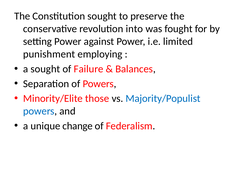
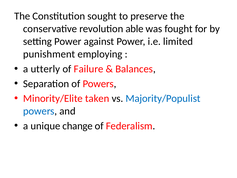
into: into -> able (134, 29)
a sought: sought -> utterly (45, 69)
those: those -> taken (97, 98)
